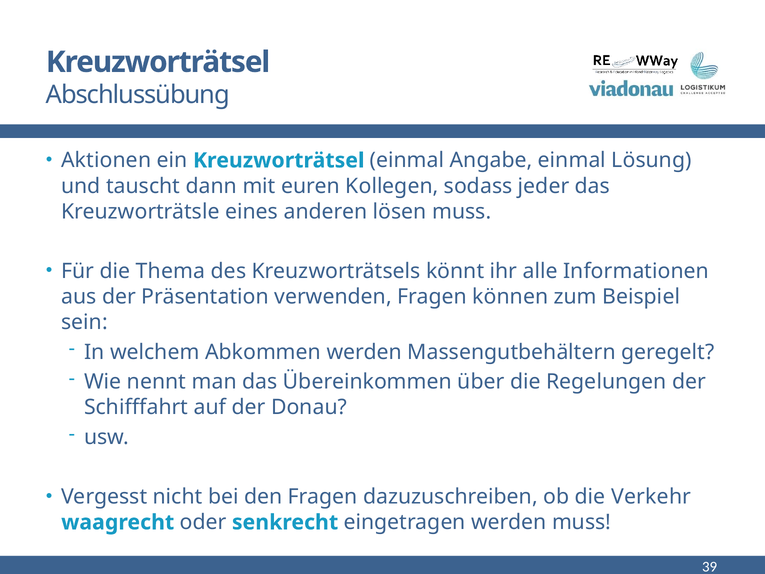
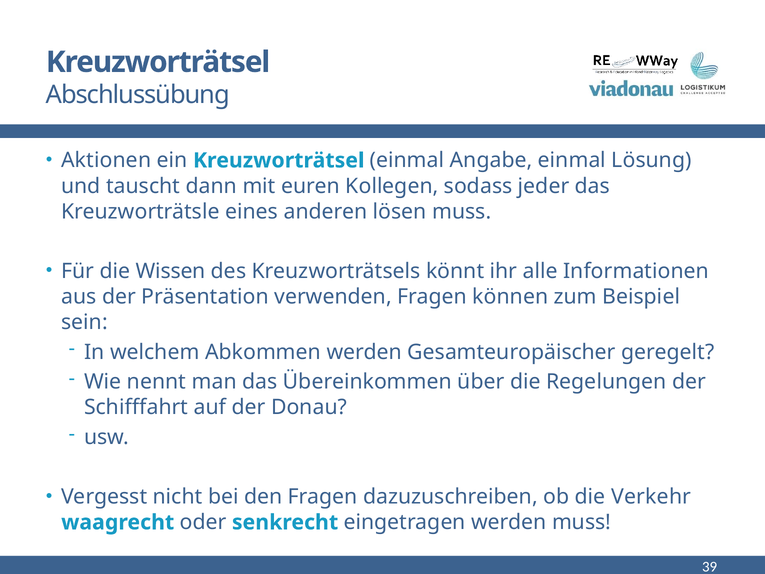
Thema: Thema -> Wissen (171, 271)
Massengutbehältern: Massengutbehältern -> Gesamteuropäischer (512, 352)
